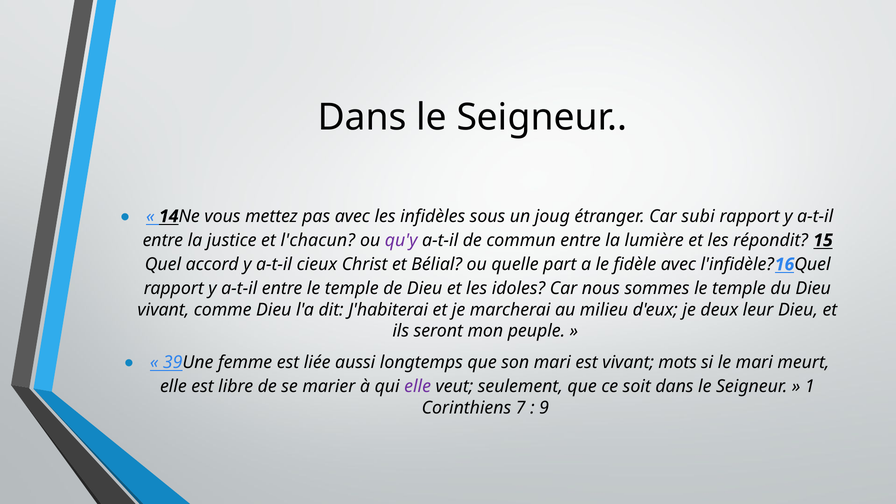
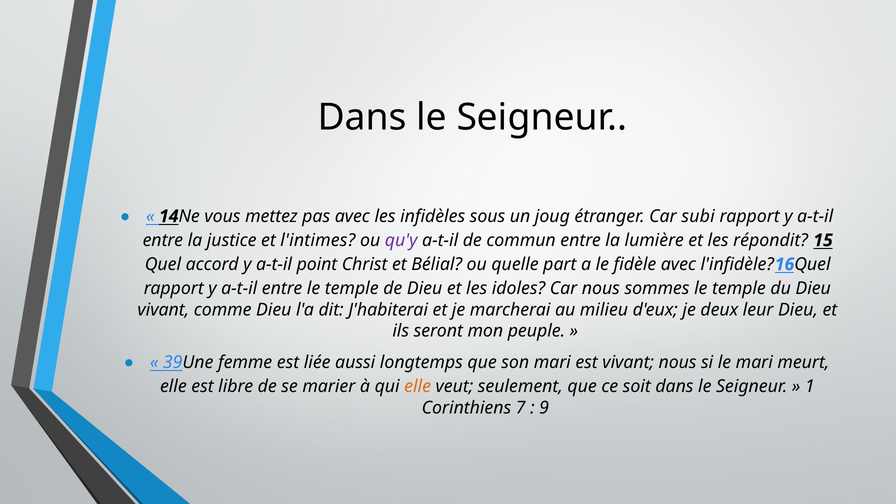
l'chacun: l'chacun -> l'intimes (318, 240)
cieux: cieux -> point (317, 264)
vivant mots: mots -> nous (678, 362)
elle colour: purple -> orange (418, 386)
